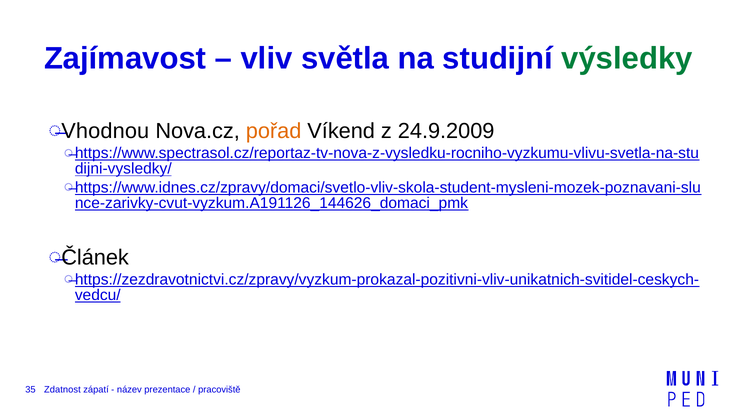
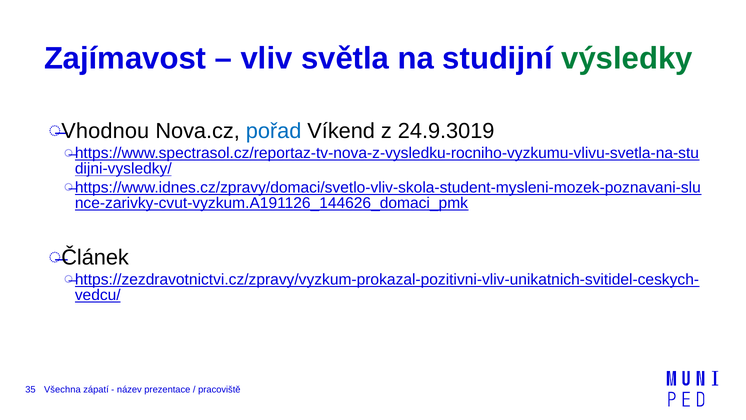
pořad colour: orange -> blue (274, 131)
24.9.2009: 24.9.2009 -> 24.9.3019 (446, 131)
Zdatnost: Zdatnost -> Všechna (62, 389)
